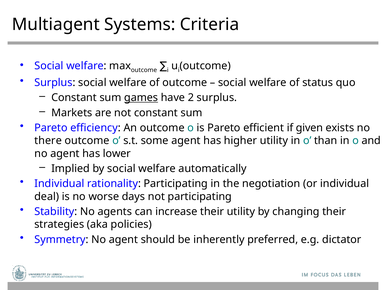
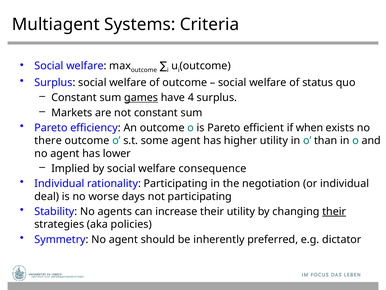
2: 2 -> 4 (191, 98)
given: given -> when (310, 128)
automatically: automatically -> consequence (213, 168)
their underline: none -> present (334, 211)
